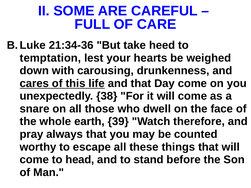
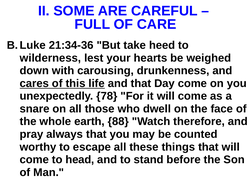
temptation: temptation -> wilderness (50, 58)
38: 38 -> 78 (107, 96)
39: 39 -> 88 (118, 122)
